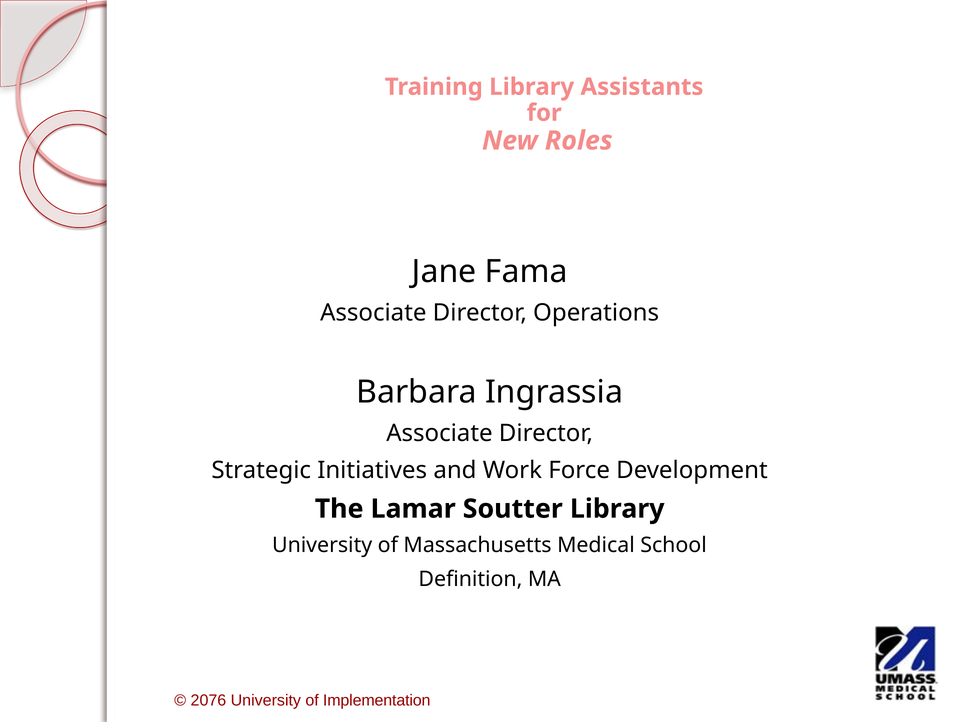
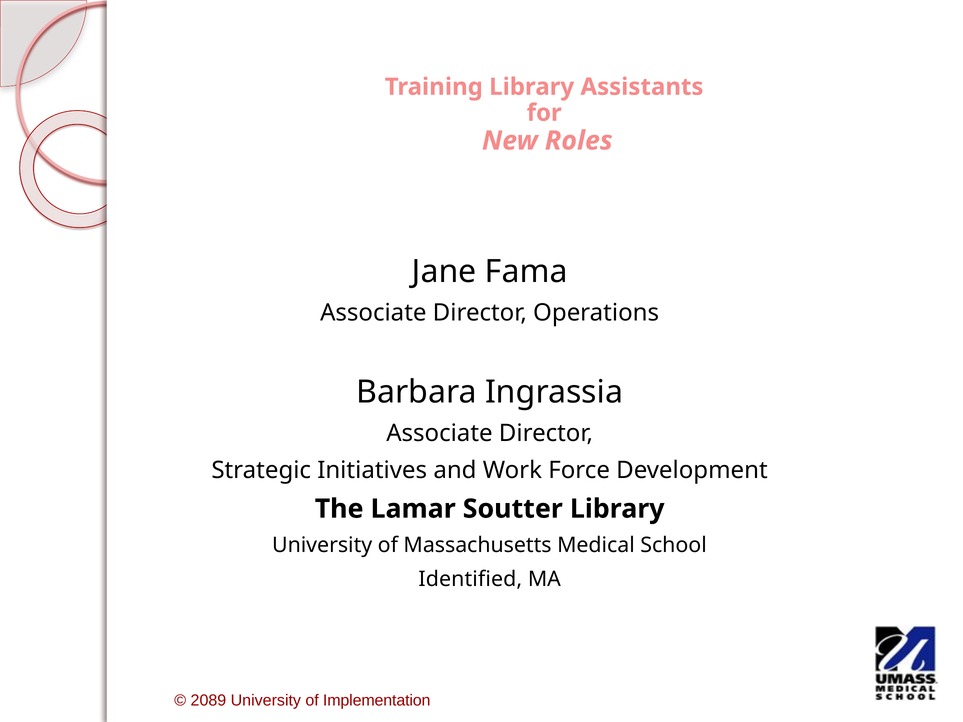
Definition: Definition -> Identified (470, 579)
2076: 2076 -> 2089 (208, 701)
